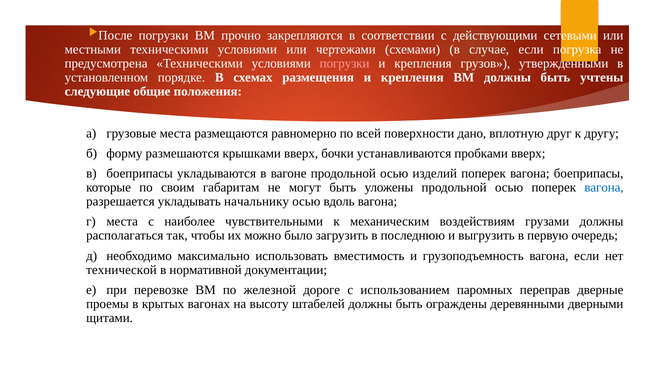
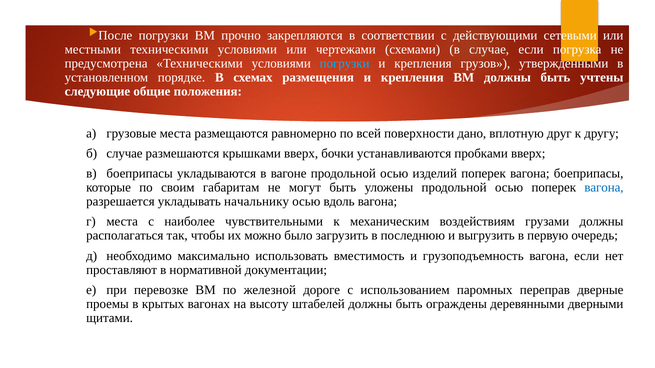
погрузки colour: pink -> light blue (345, 64)
б форму: форму -> случае (124, 154)
технической: технической -> проставляют (122, 270)
